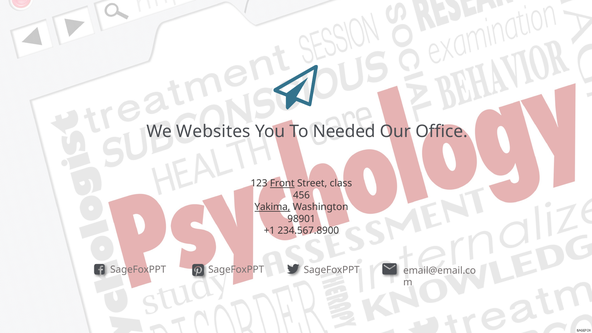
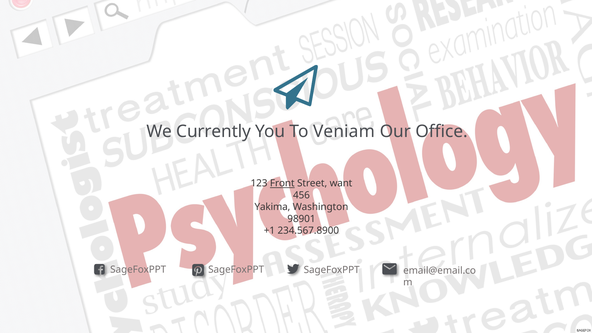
Websites: Websites -> Currently (214, 132)
Needed: Needed -> Veniam (344, 132)
class: class -> want (341, 183)
Yakima underline: present -> none (272, 207)
